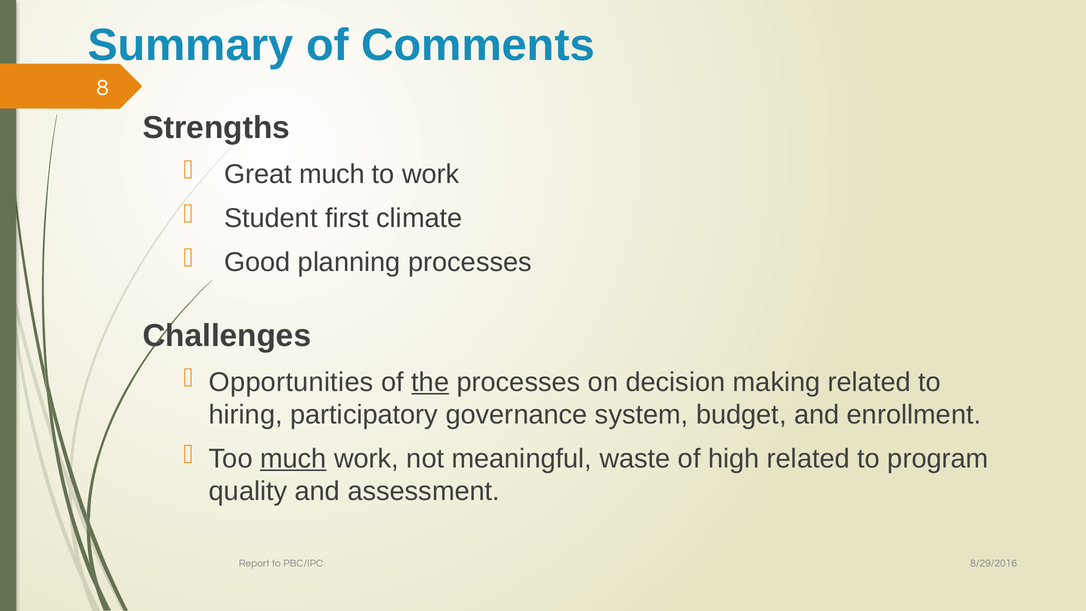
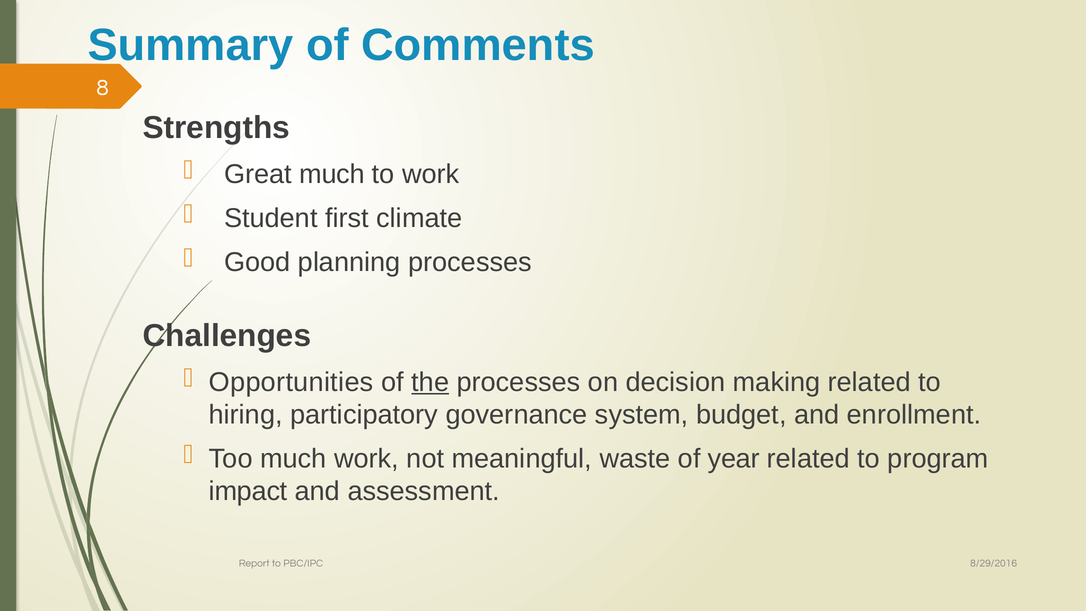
much underline: present -> none (293, 459)
high: high -> year (734, 459)
quality: quality -> impact (248, 491)
